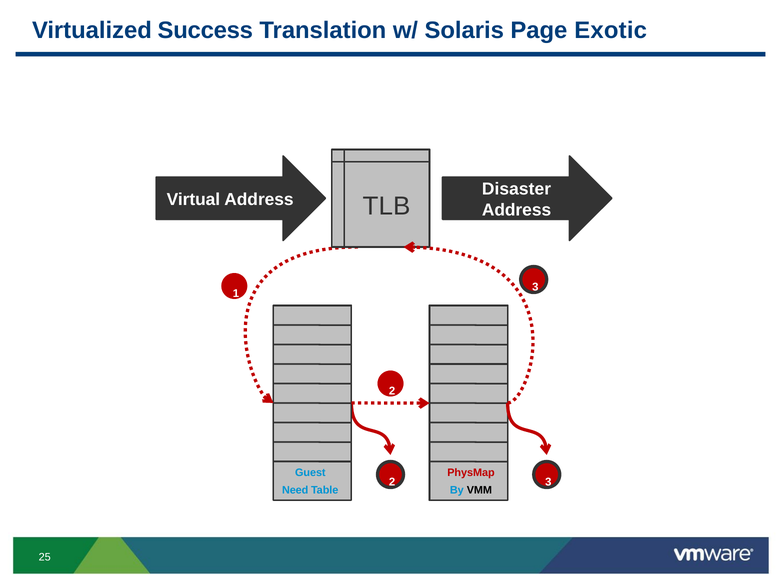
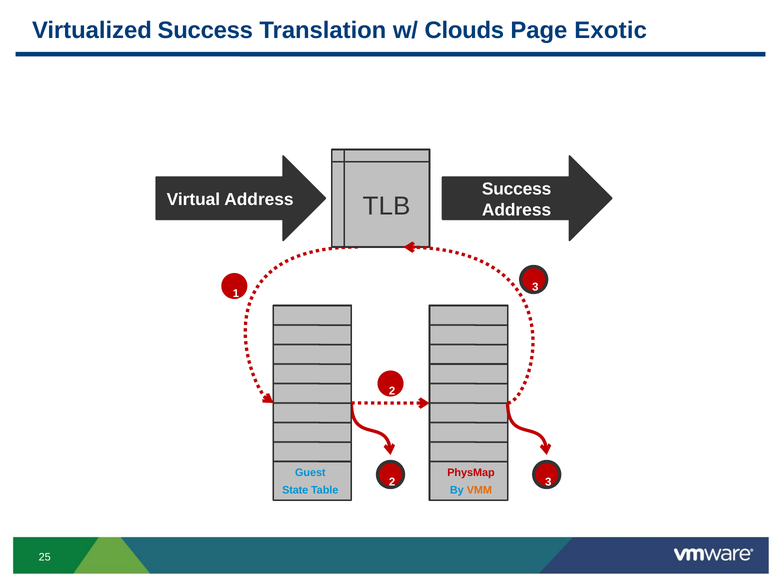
Solaris: Solaris -> Clouds (464, 31)
Disaster: Disaster -> Success (517, 189)
Need: Need -> State (295, 491)
VMM colour: black -> orange (479, 491)
